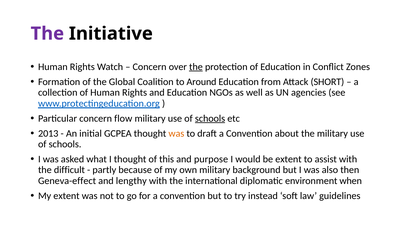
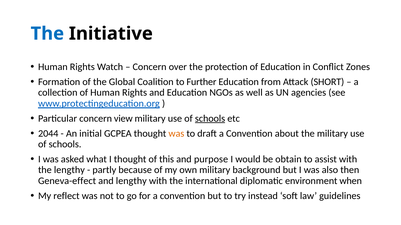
The colour: purple -> blue (47, 34)
the underline: present -> none (196, 67)
Around: Around -> Further (201, 82)
flow: flow -> view (123, 119)
2013: 2013 -> 2044 (48, 134)
be extent: extent -> obtain (288, 160)
the difficult: difficult -> lengthy (69, 170)
My extent: extent -> reflect (66, 196)
